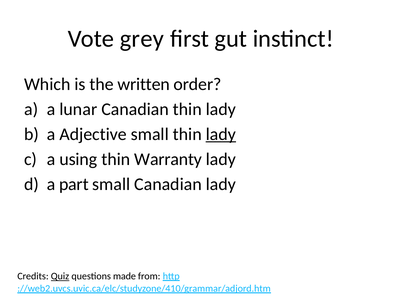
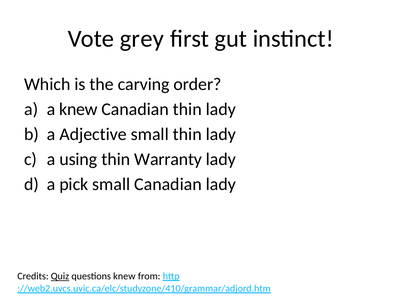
written: written -> carving (144, 84)
a lunar: lunar -> knew (78, 109)
lady underline: present -> none (221, 134)
part: part -> pick (74, 184)
questions made: made -> knew (124, 277)
